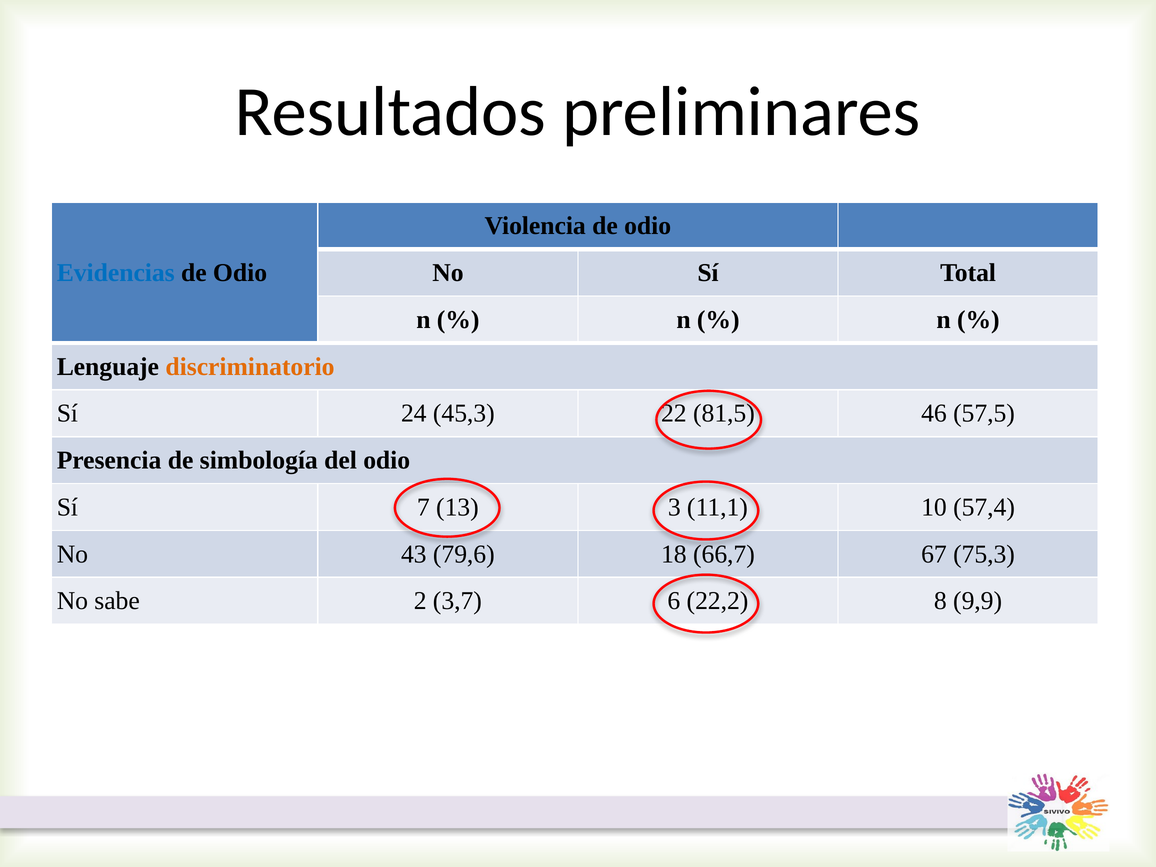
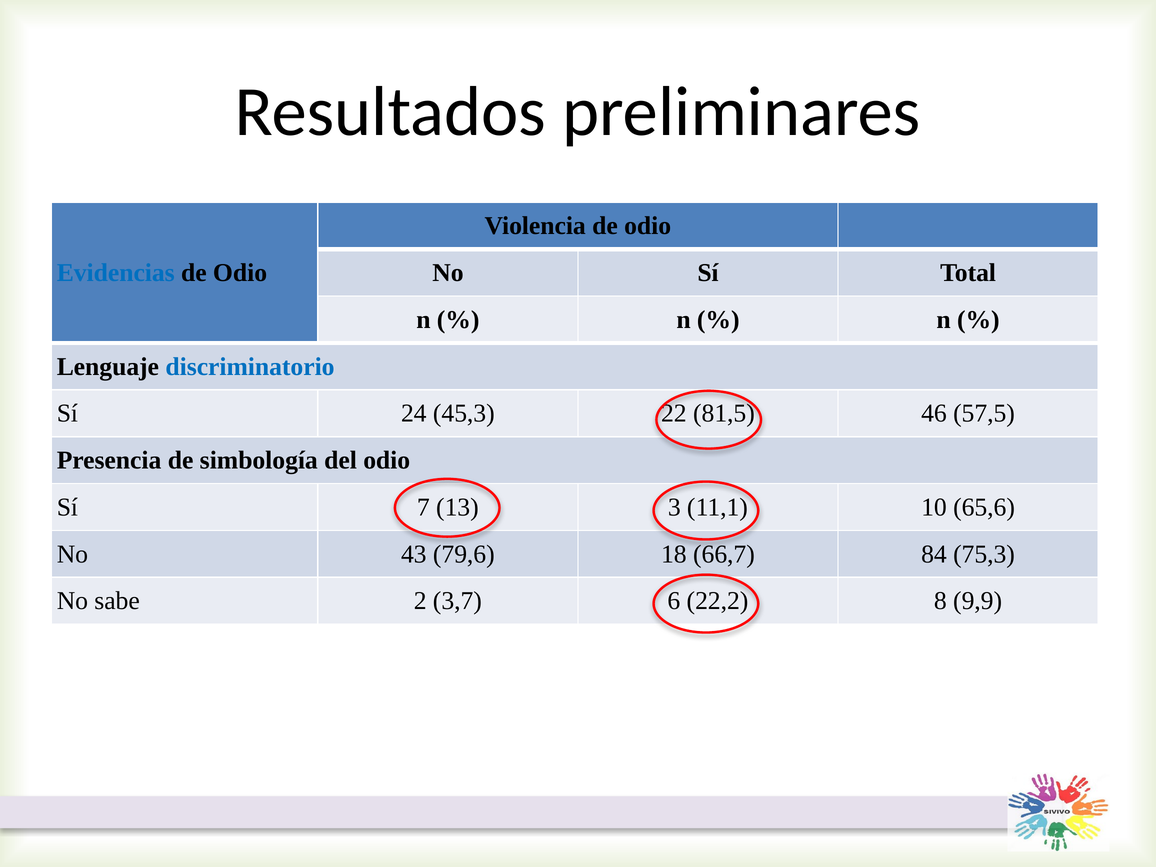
discriminatorio colour: orange -> blue (250, 367)
57,4: 57,4 -> 65,6 (984, 507)
67: 67 -> 84 (934, 554)
